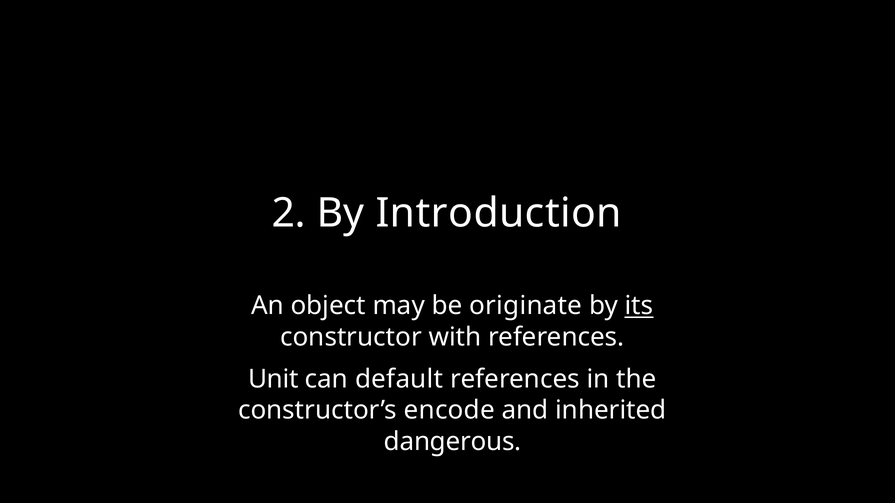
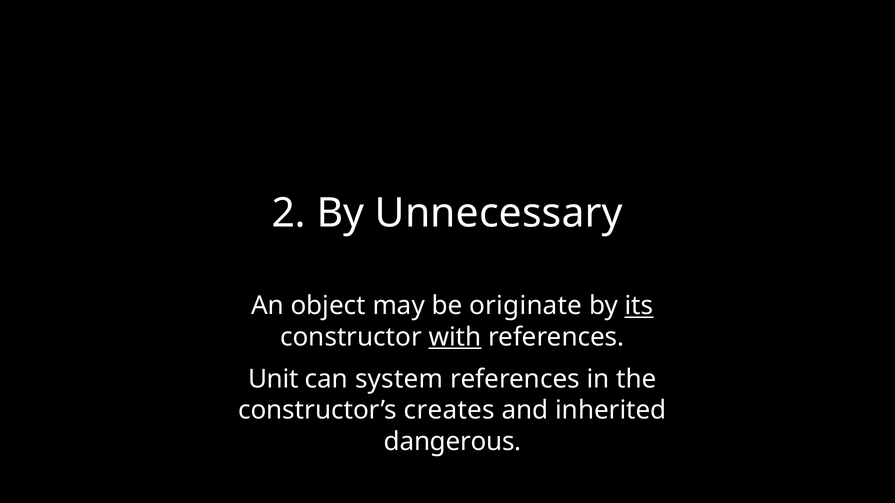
Introduction: Introduction -> Unnecessary (499, 213)
with underline: none -> present (455, 337)
default: default -> system (399, 379)
encode: encode -> creates (449, 411)
